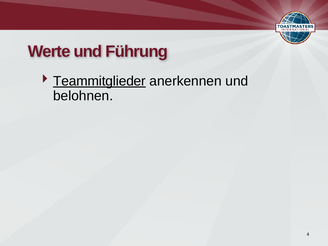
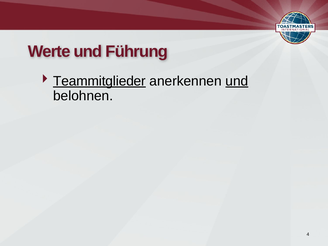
und underline: none -> present (237, 81)
